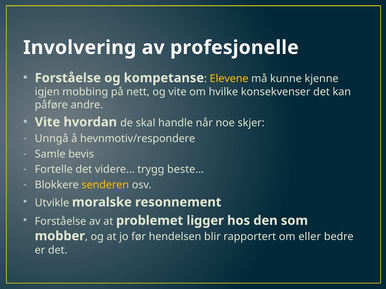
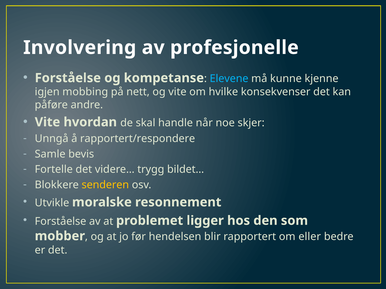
Elevene colour: yellow -> light blue (229, 79)
hevnmotiv/respondere: hevnmotiv/respondere -> rapportert/respondere (138, 139)
beste…: beste… -> bildet… (186, 170)
